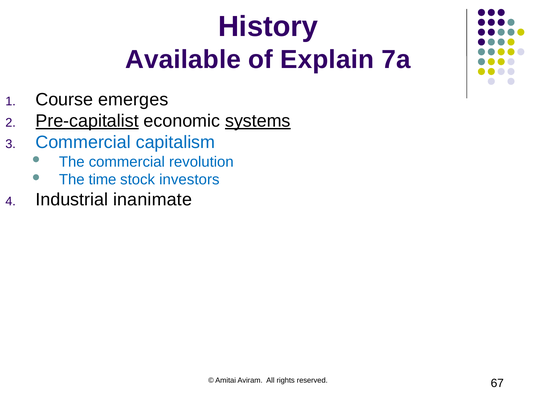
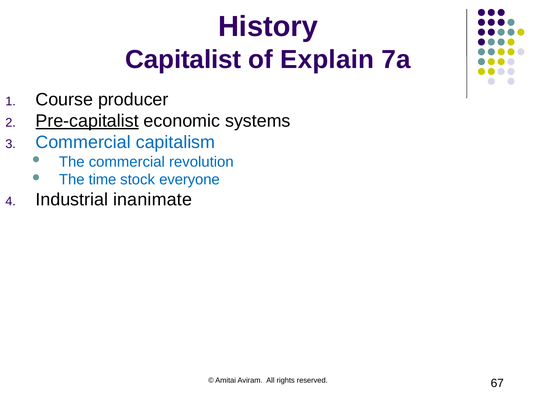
Available: Available -> Capitalist (183, 59)
emerges: emerges -> producer (133, 100)
systems underline: present -> none (258, 121)
investors: investors -> everyone (189, 180)
